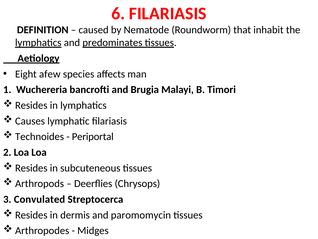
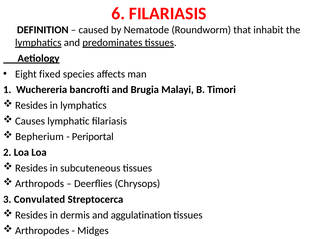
afew: afew -> fixed (50, 74)
Technoides: Technoides -> Bepherium (40, 136)
paromomycin: paromomycin -> aggulatination (141, 215)
